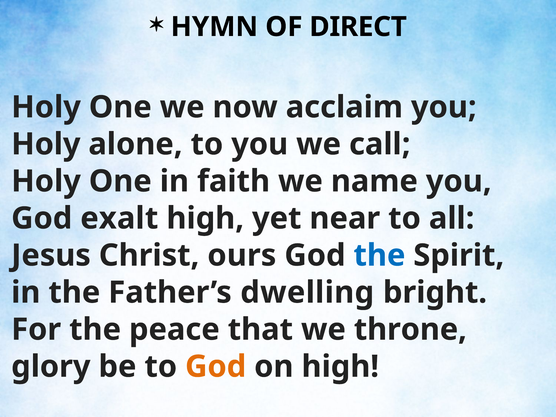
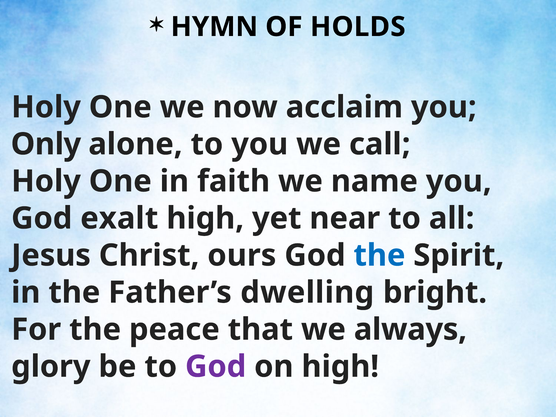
DIRECT: DIRECT -> HOLDS (358, 27)
Holy: Holy -> Only (46, 144)
throne: throne -> always (410, 330)
God colour: orange -> purple (216, 367)
